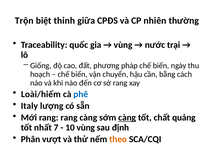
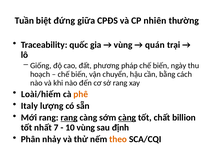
Trộn: Trộn -> Tuần (24, 20)
thỉnh: thỉnh -> đứng (64, 20)
nước: nước -> quán (155, 45)
phê colour: blue -> orange (81, 94)
rang underline: none -> present (69, 117)
quảng: quảng -> billion (184, 117)
vượt: vượt -> nhảy (52, 139)
